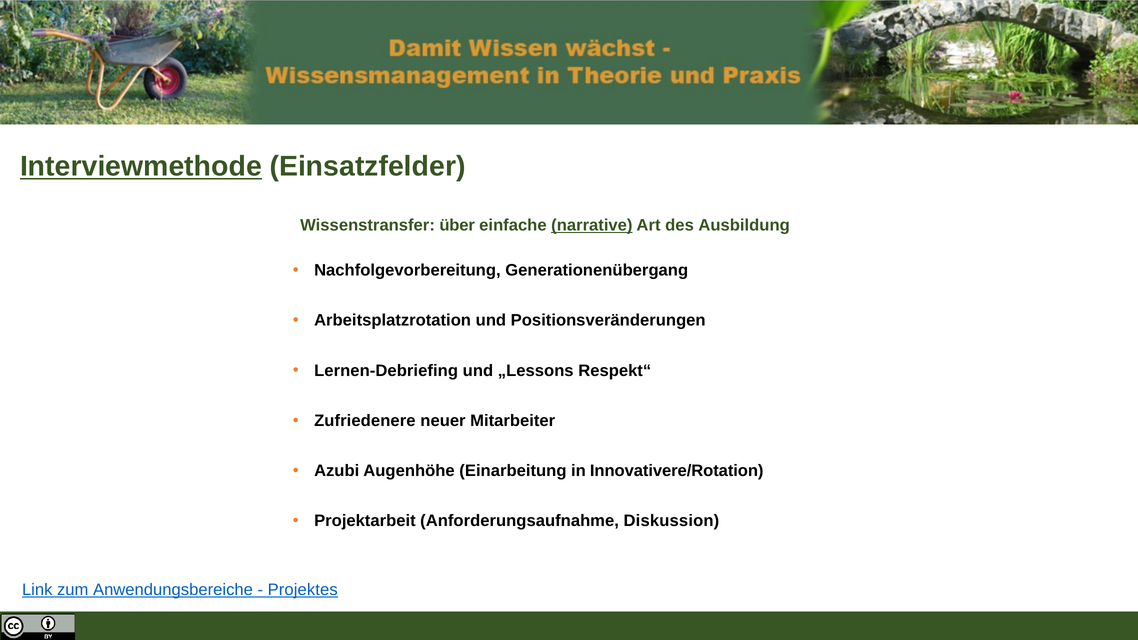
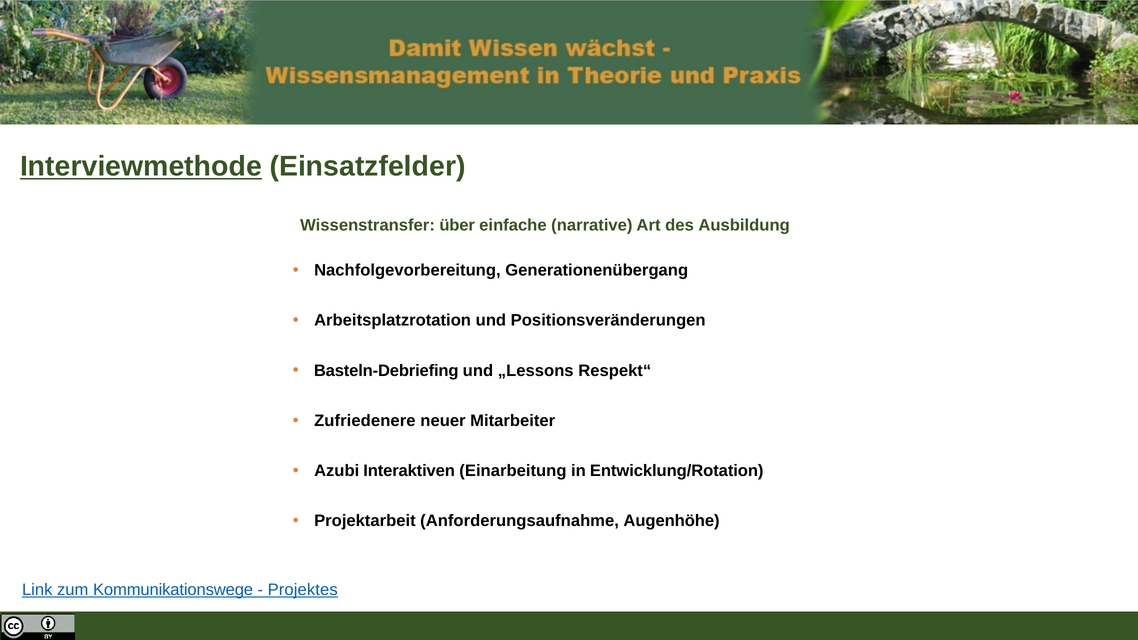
narrative underline: present -> none (592, 225)
Lernen-Debriefing: Lernen-Debriefing -> Basteln-Debriefing (386, 371)
Augenhöhe: Augenhöhe -> Interaktiven (409, 471)
Innovativere/Rotation: Innovativere/Rotation -> Entwicklung/Rotation (677, 471)
Diskussion: Diskussion -> Augenhöhe (672, 521)
Anwendungsbereiche: Anwendungsbereiche -> Kommunikationswege (173, 590)
